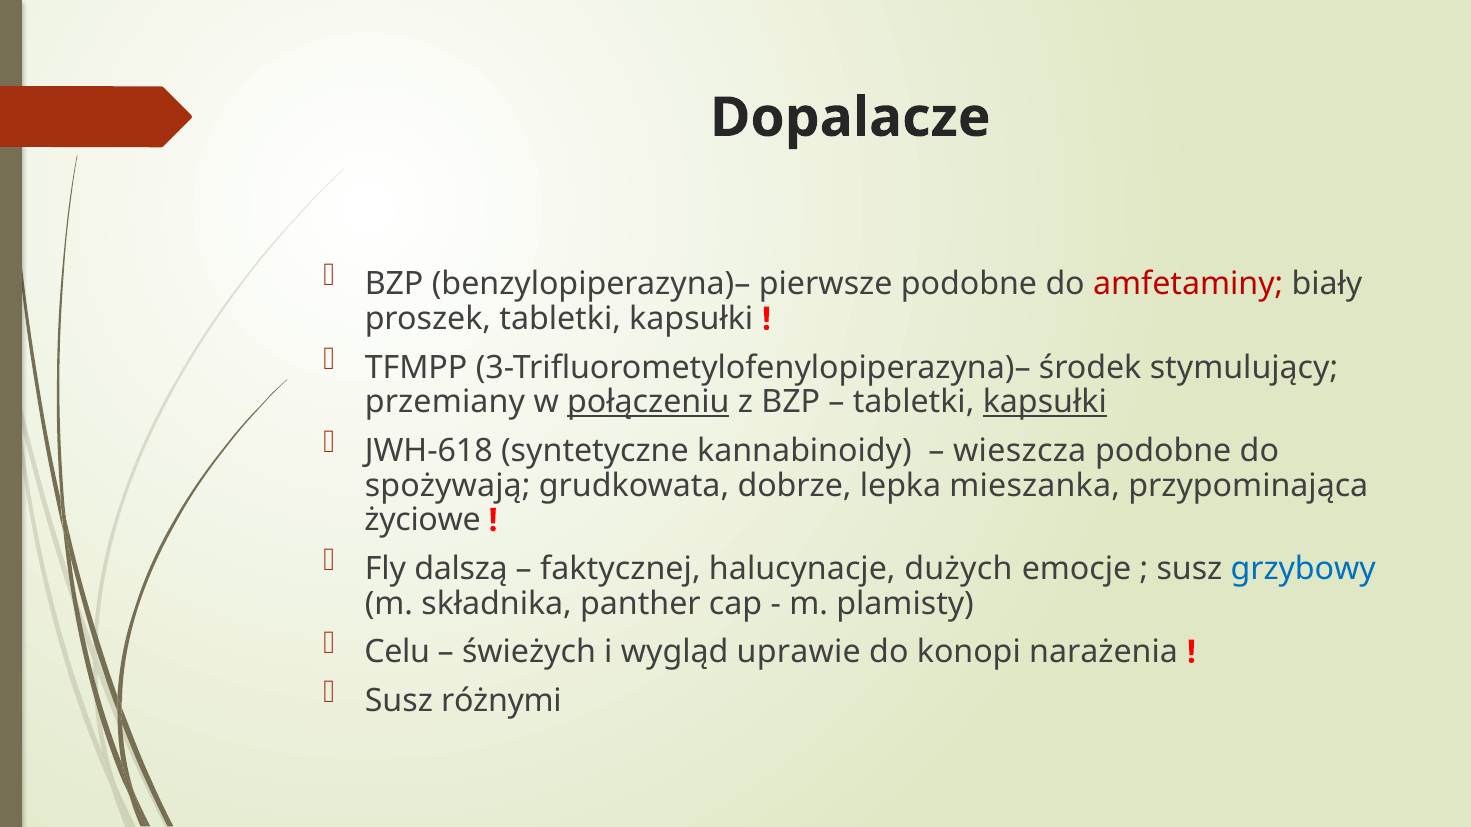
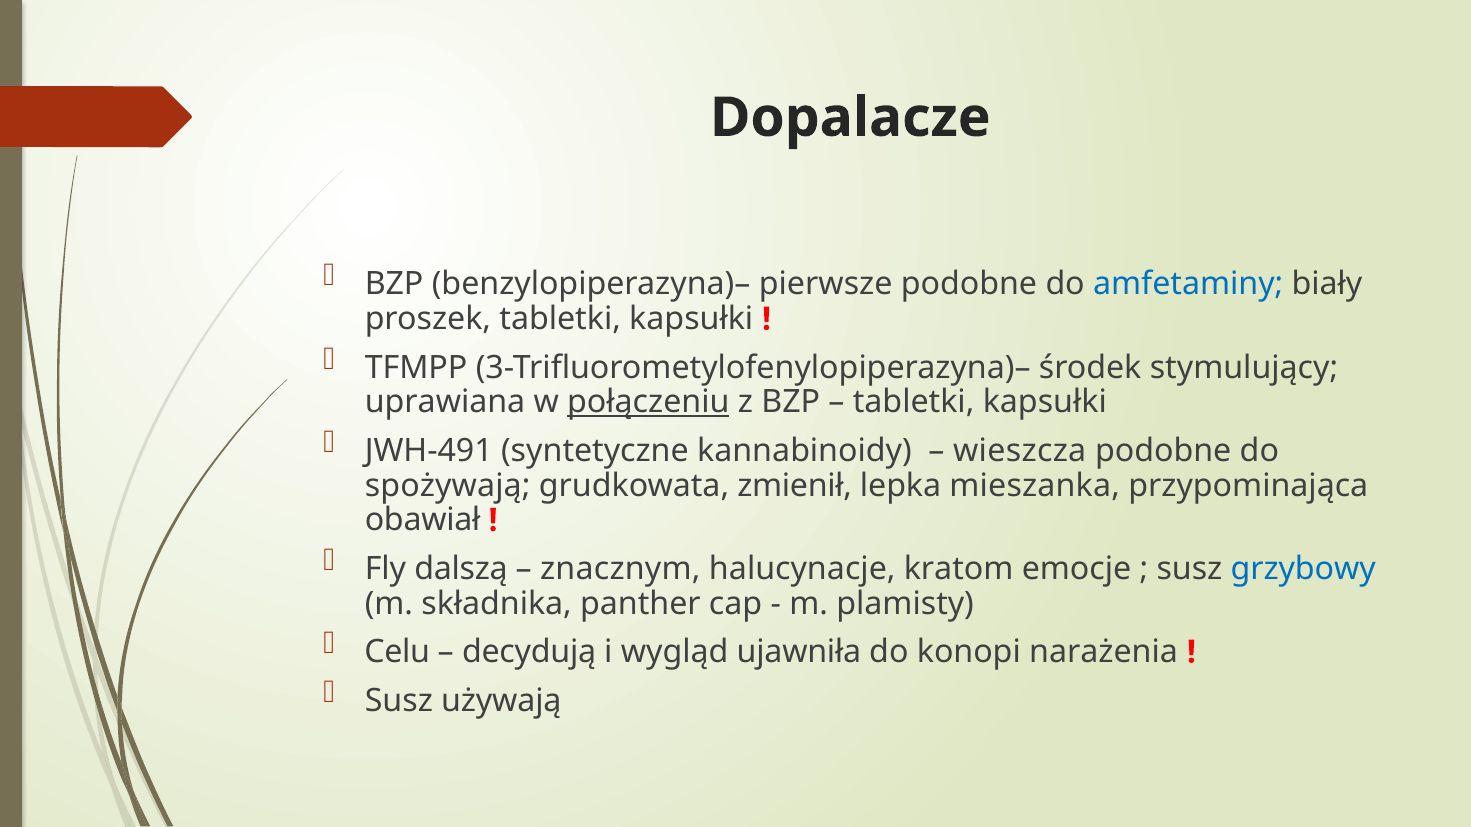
amfetaminy colour: red -> blue (1188, 285)
przemiany: przemiany -> uprawiana (445, 403)
kapsułki underline: present -> none (1045, 403)
JWH-618: JWH-618 -> JWH-491 (429, 451)
dobrze: dobrze -> zmienił (795, 486)
życiowe: życiowe -> obawiał (423, 521)
faktycznej: faktycznej -> znacznym (620, 569)
dużych: dużych -> kratom (959, 569)
świeżych: świeżych -> decydują (529, 652)
uprawie: uprawie -> ujawniła (799, 652)
różnymi: różnymi -> używają (501, 701)
